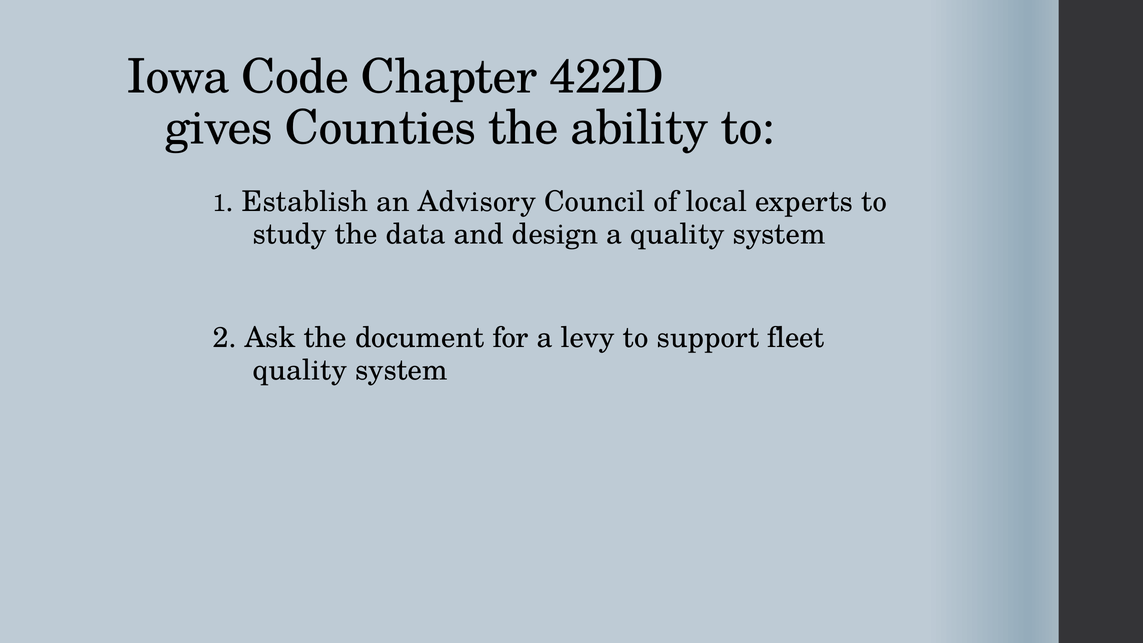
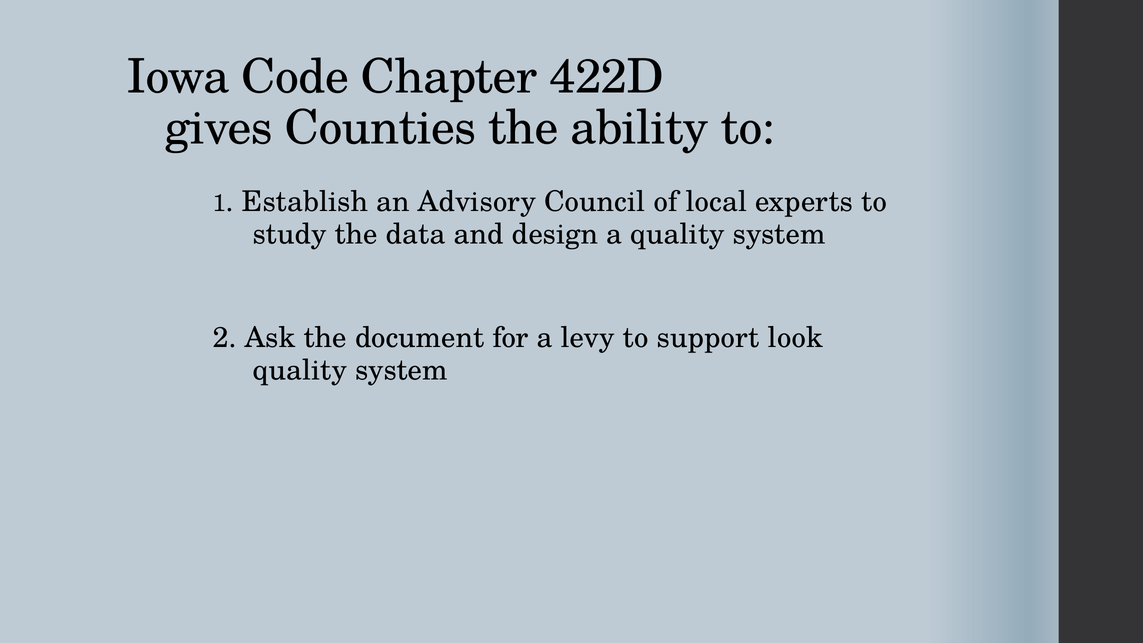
fleet: fleet -> look (795, 338)
